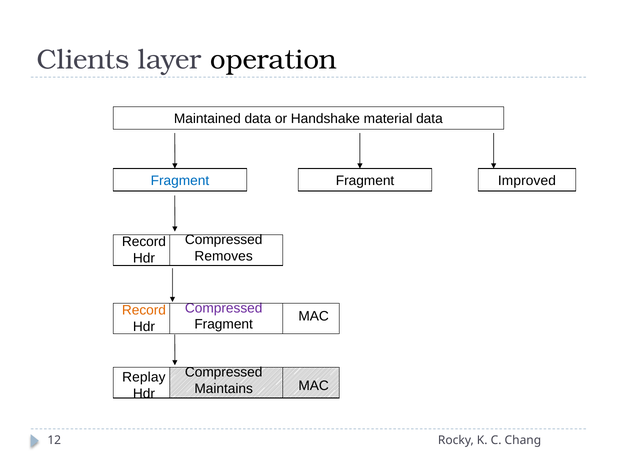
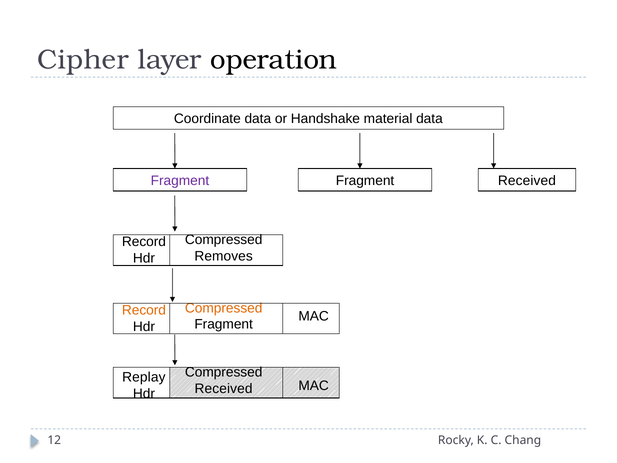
Clients: Clients -> Cipher (83, 60)
Maintained: Maintained -> Coordinate (207, 119)
Fragment colour: blue -> purple (180, 181)
Fragment Improved: Improved -> Received (527, 181)
Compressed colour: purple -> orange (224, 308)
Maintains: Maintains -> Received (224, 388)
